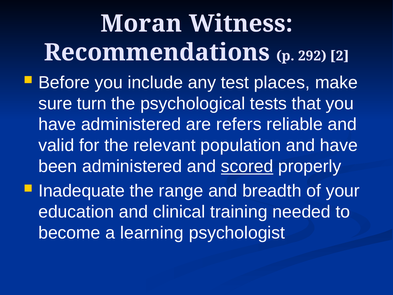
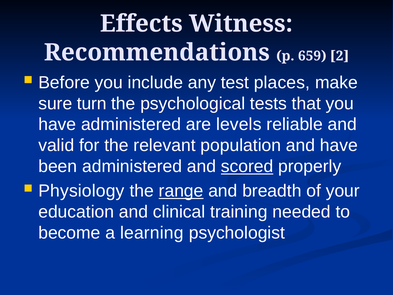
Moran: Moran -> Effects (141, 24)
292: 292 -> 659 (312, 56)
refers: refers -> levels (239, 124)
Inadequate: Inadequate -> Physiology (81, 191)
range underline: none -> present (181, 191)
